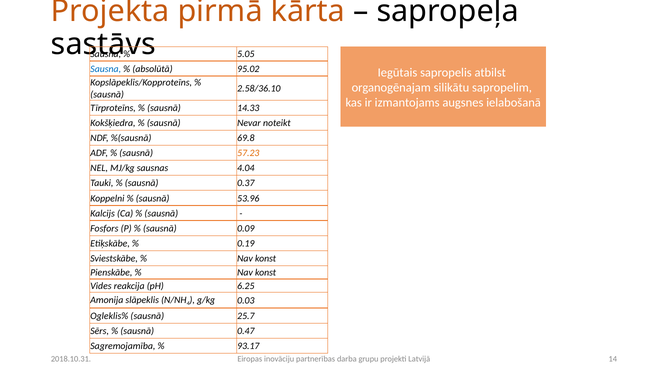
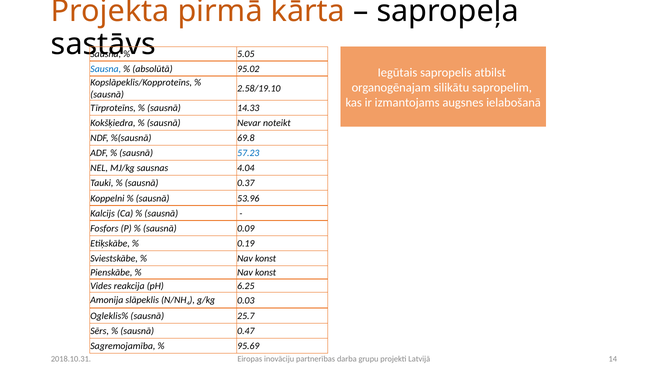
2.58/36.10: 2.58/36.10 -> 2.58/19.10 (259, 88)
57.23 colour: orange -> blue (248, 153)
93.17: 93.17 -> 95.69 (248, 346)
